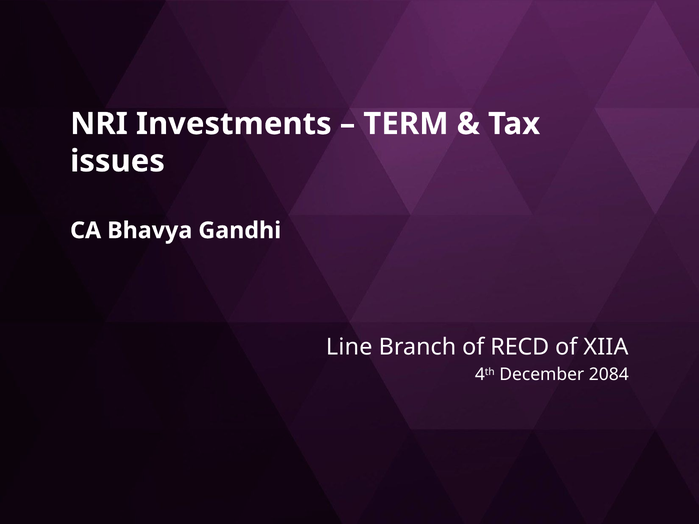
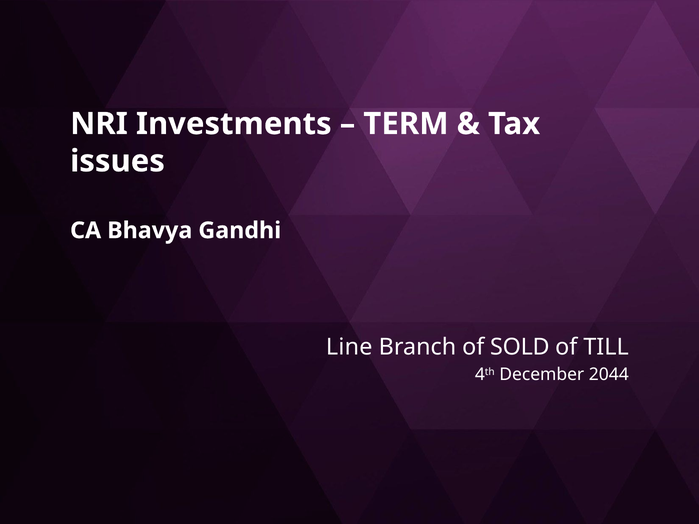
RECD: RECD -> SOLD (520, 347)
XIIA: XIIA -> TILL (606, 347)
2084: 2084 -> 2044 (609, 375)
